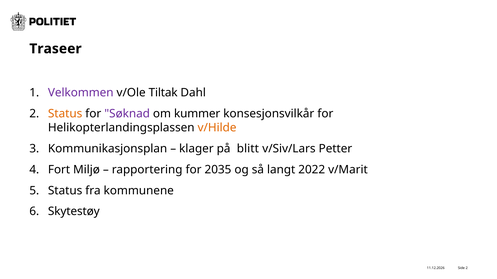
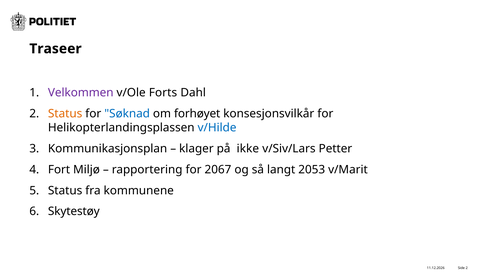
Tiltak: Tiltak -> Forts (163, 93)
Søknad colour: purple -> blue (127, 114)
kummer: kummer -> forhøyet (197, 114)
v/Hilde colour: orange -> blue (217, 128)
blitt: blitt -> ikke (248, 149)
2035: 2035 -> 2067 (218, 170)
2022: 2022 -> 2053 (312, 170)
